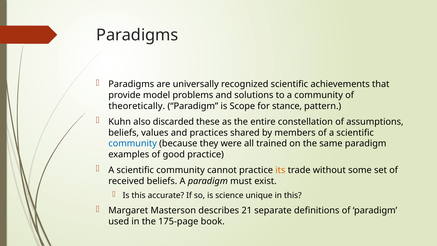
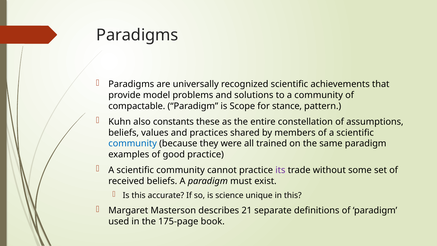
theoretically: theoretically -> compactable (137, 106)
discarded: discarded -> constants (173, 122)
its colour: orange -> purple (280, 170)
